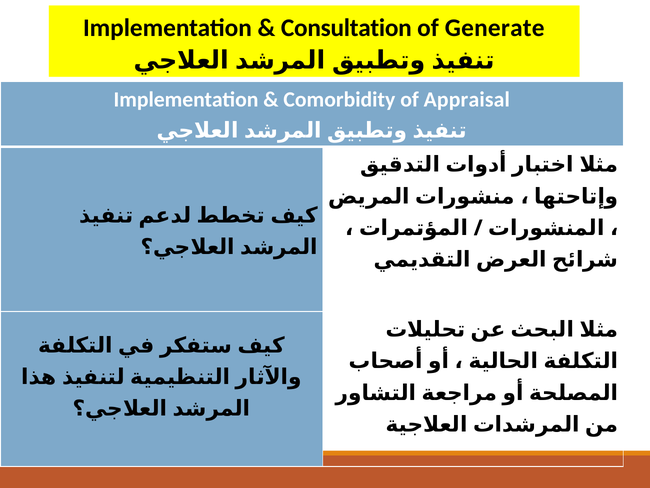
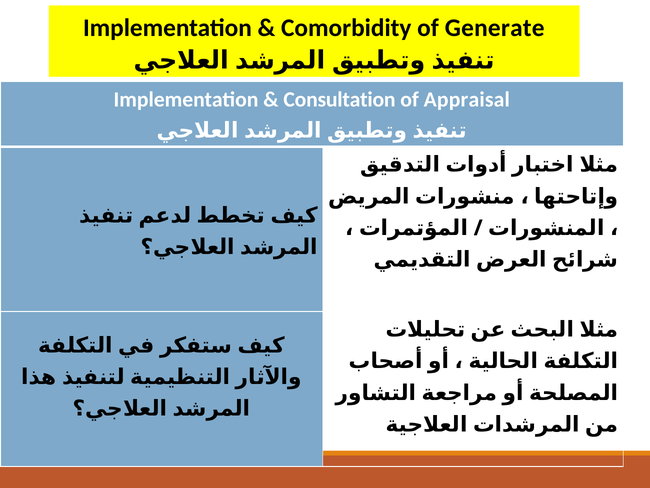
Consultation: Consultation -> Comorbidity (346, 28)
Comorbidity: Comorbidity -> Consultation (340, 99)
